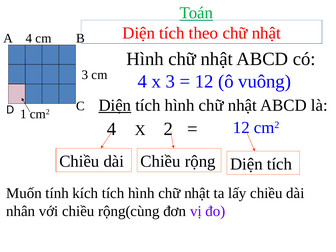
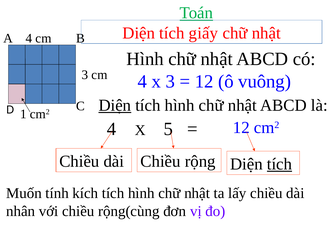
theo: theo -> giấy (203, 33)
2: 2 -> 5 (168, 129)
tích underline: none -> present (280, 164)
